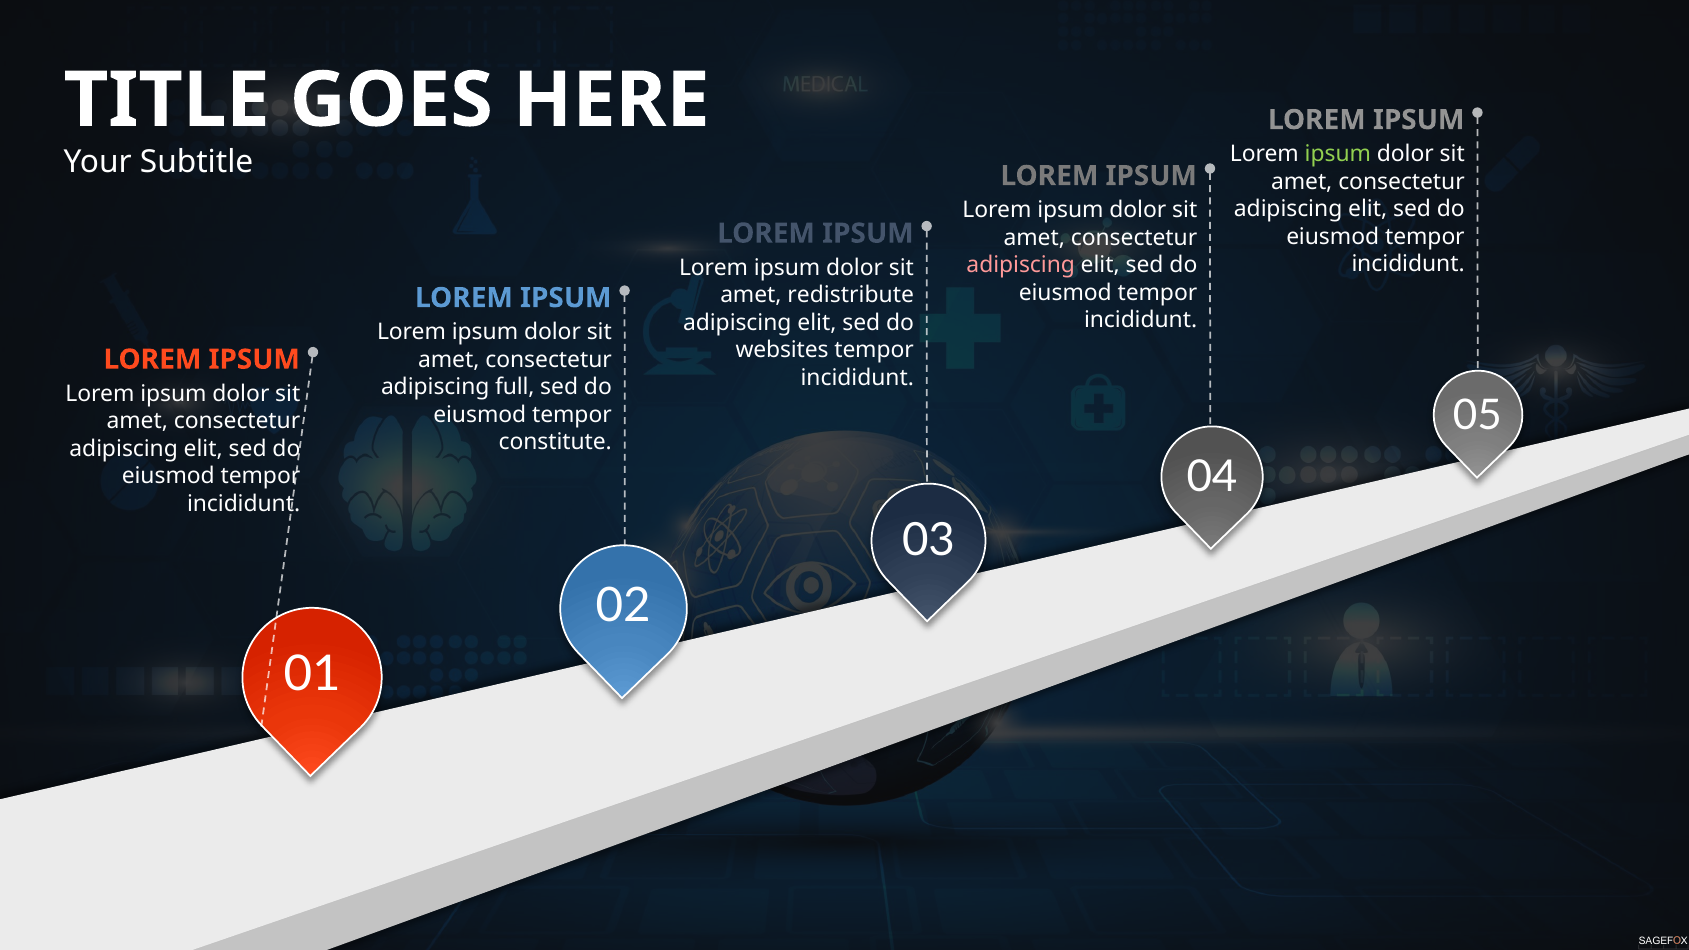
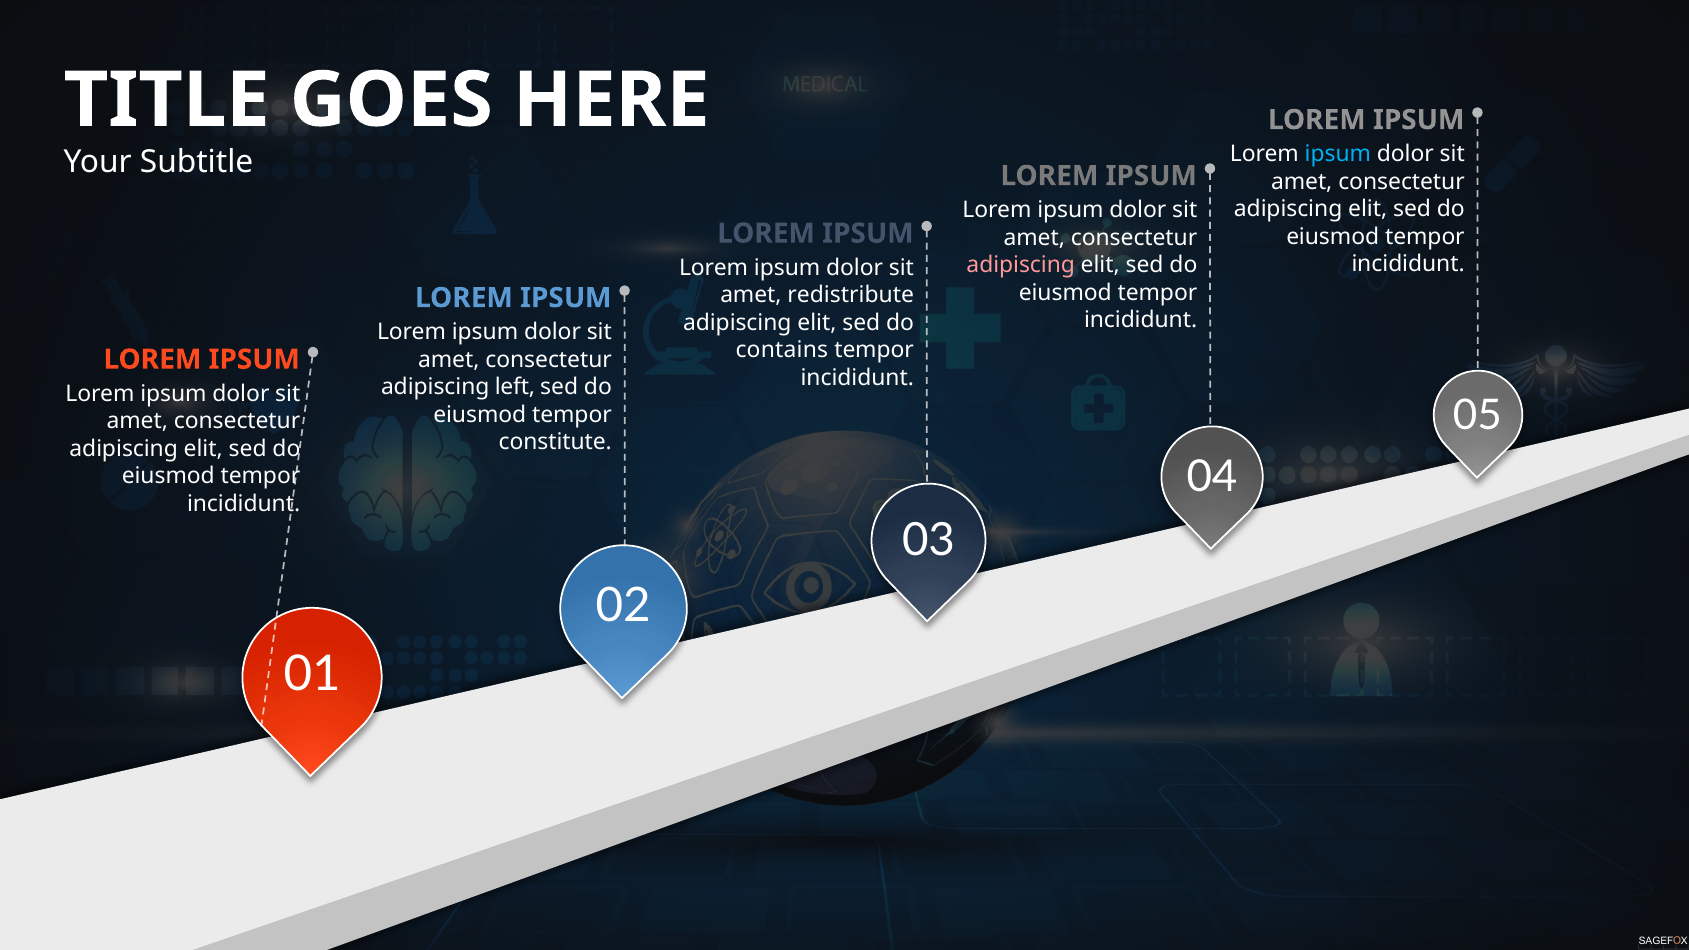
ipsum colour: light green -> light blue (1338, 154)
websites: websites -> contains (782, 350)
full: full -> left (515, 387)
